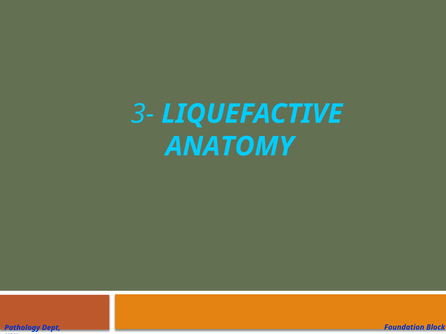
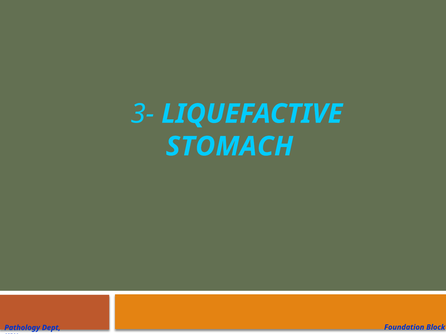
ANATOMY: ANATOMY -> STOMACH (230, 147)
